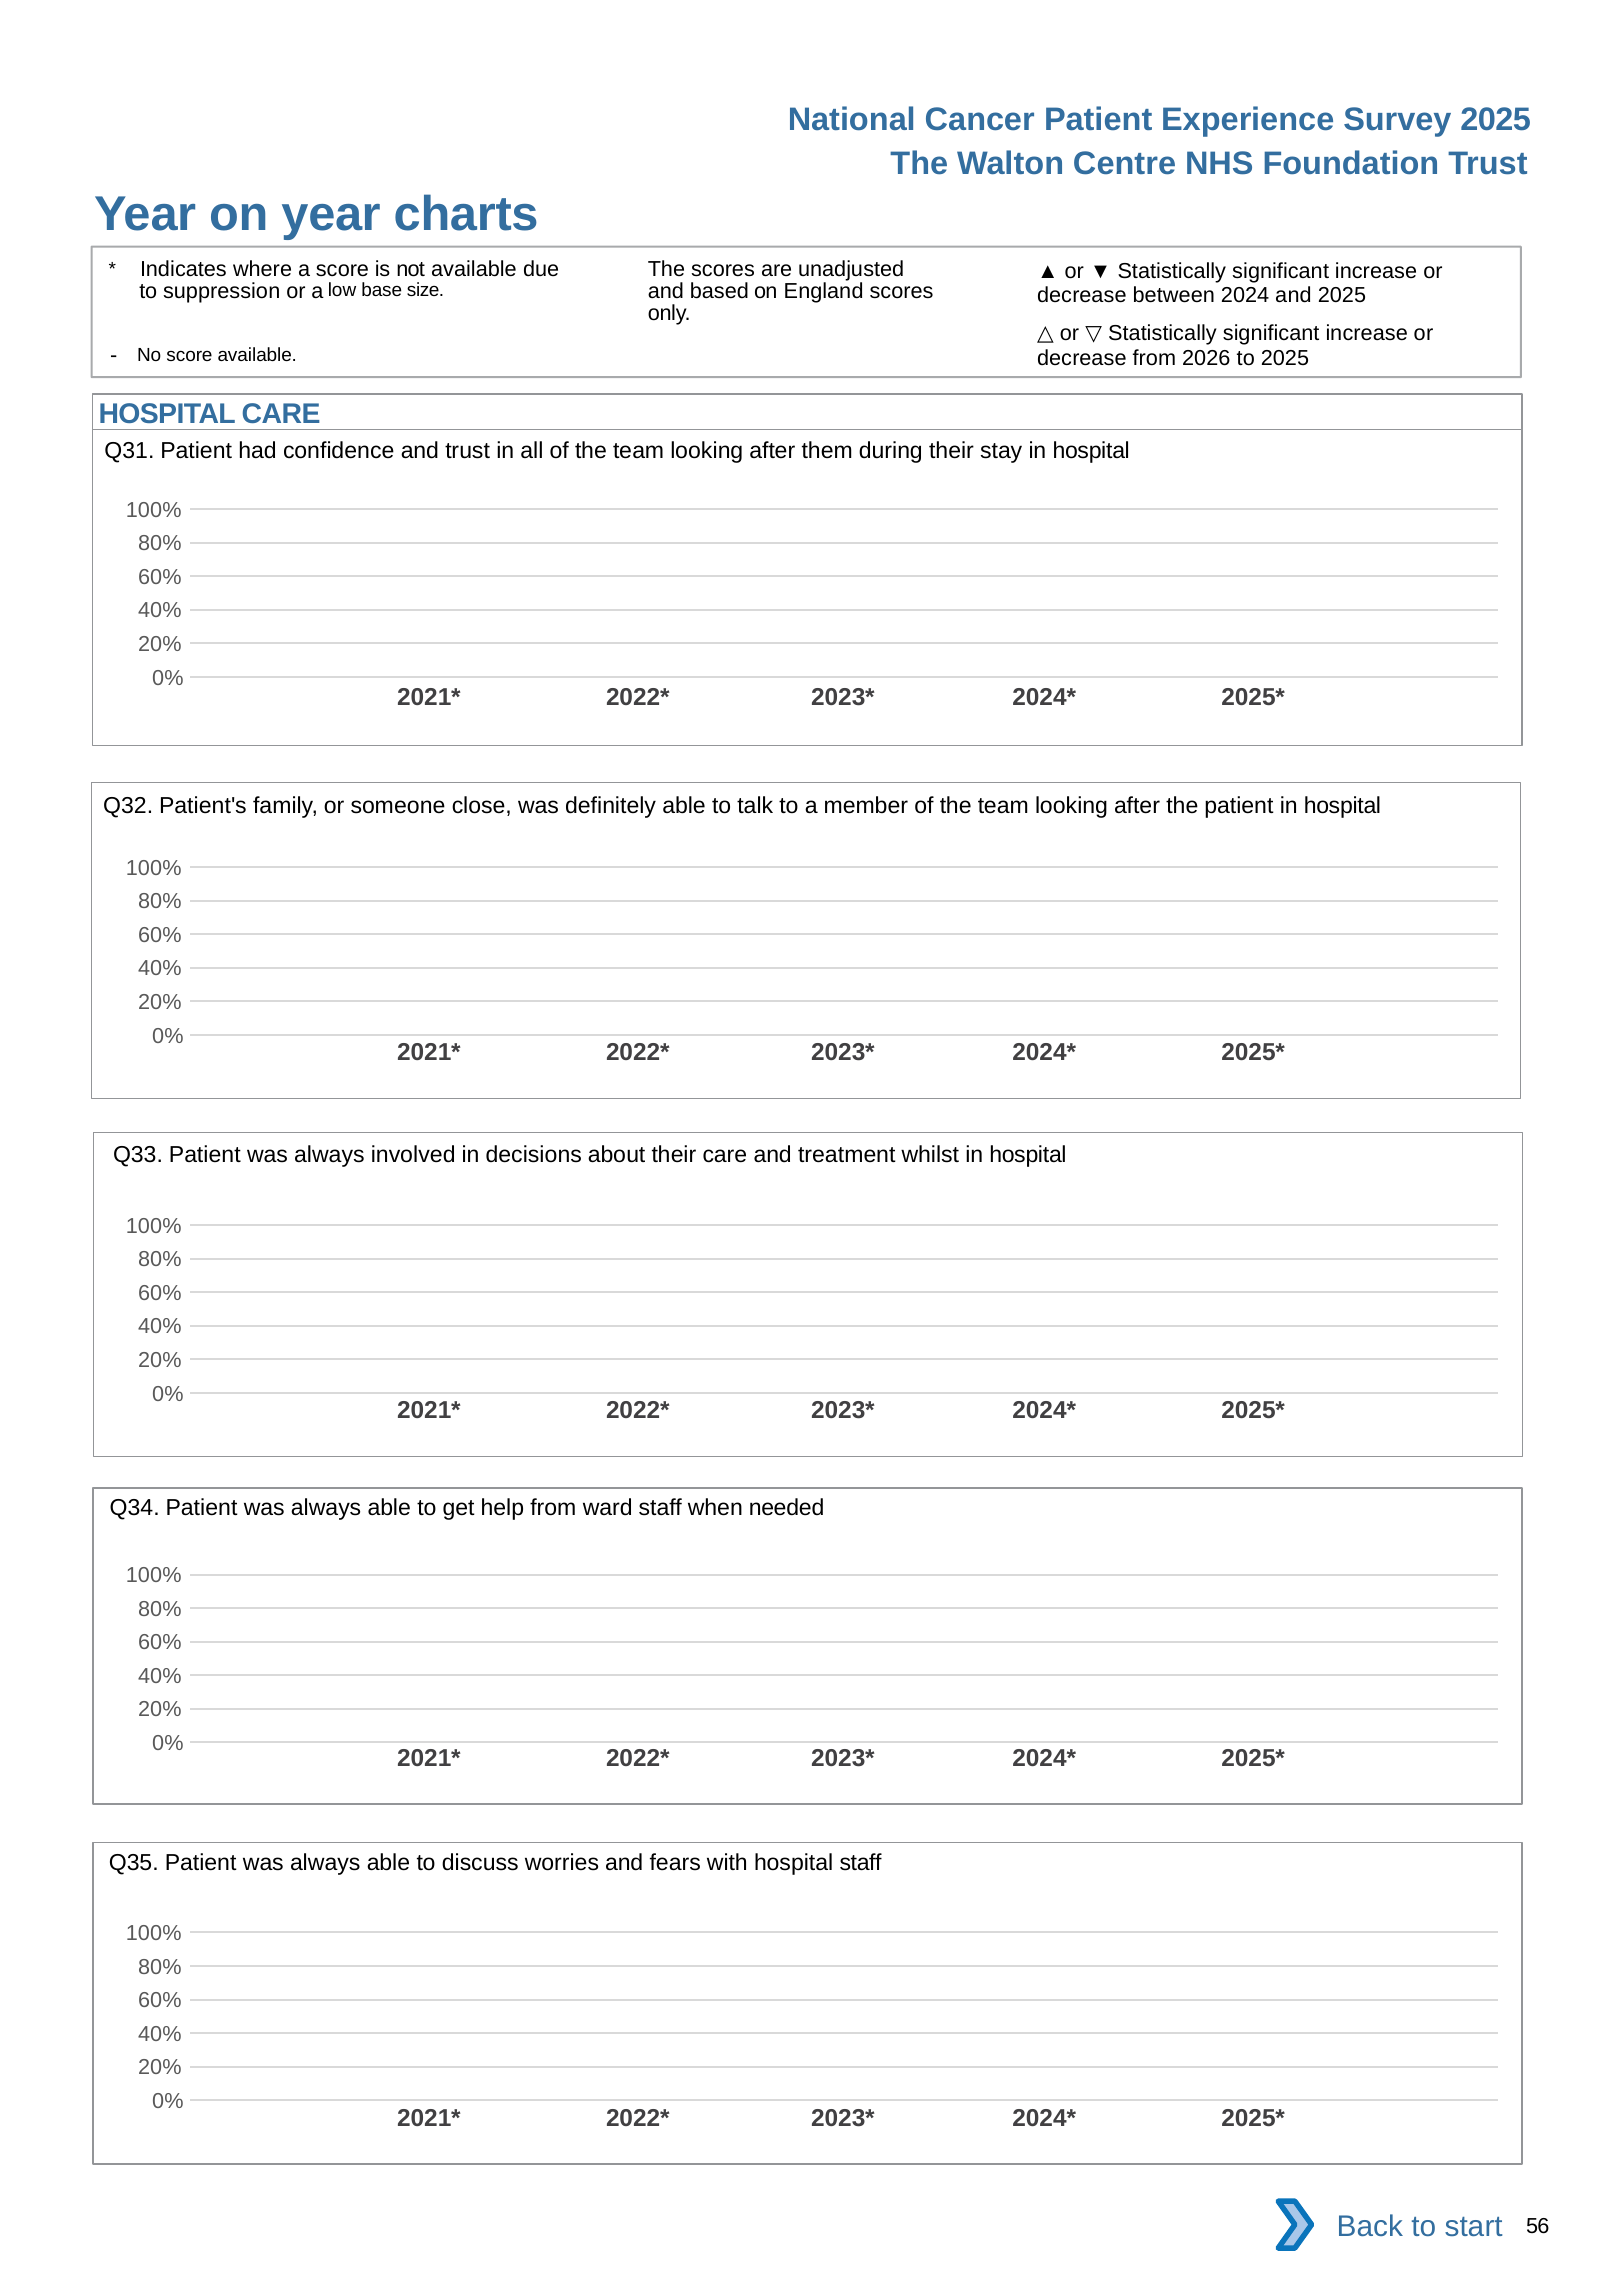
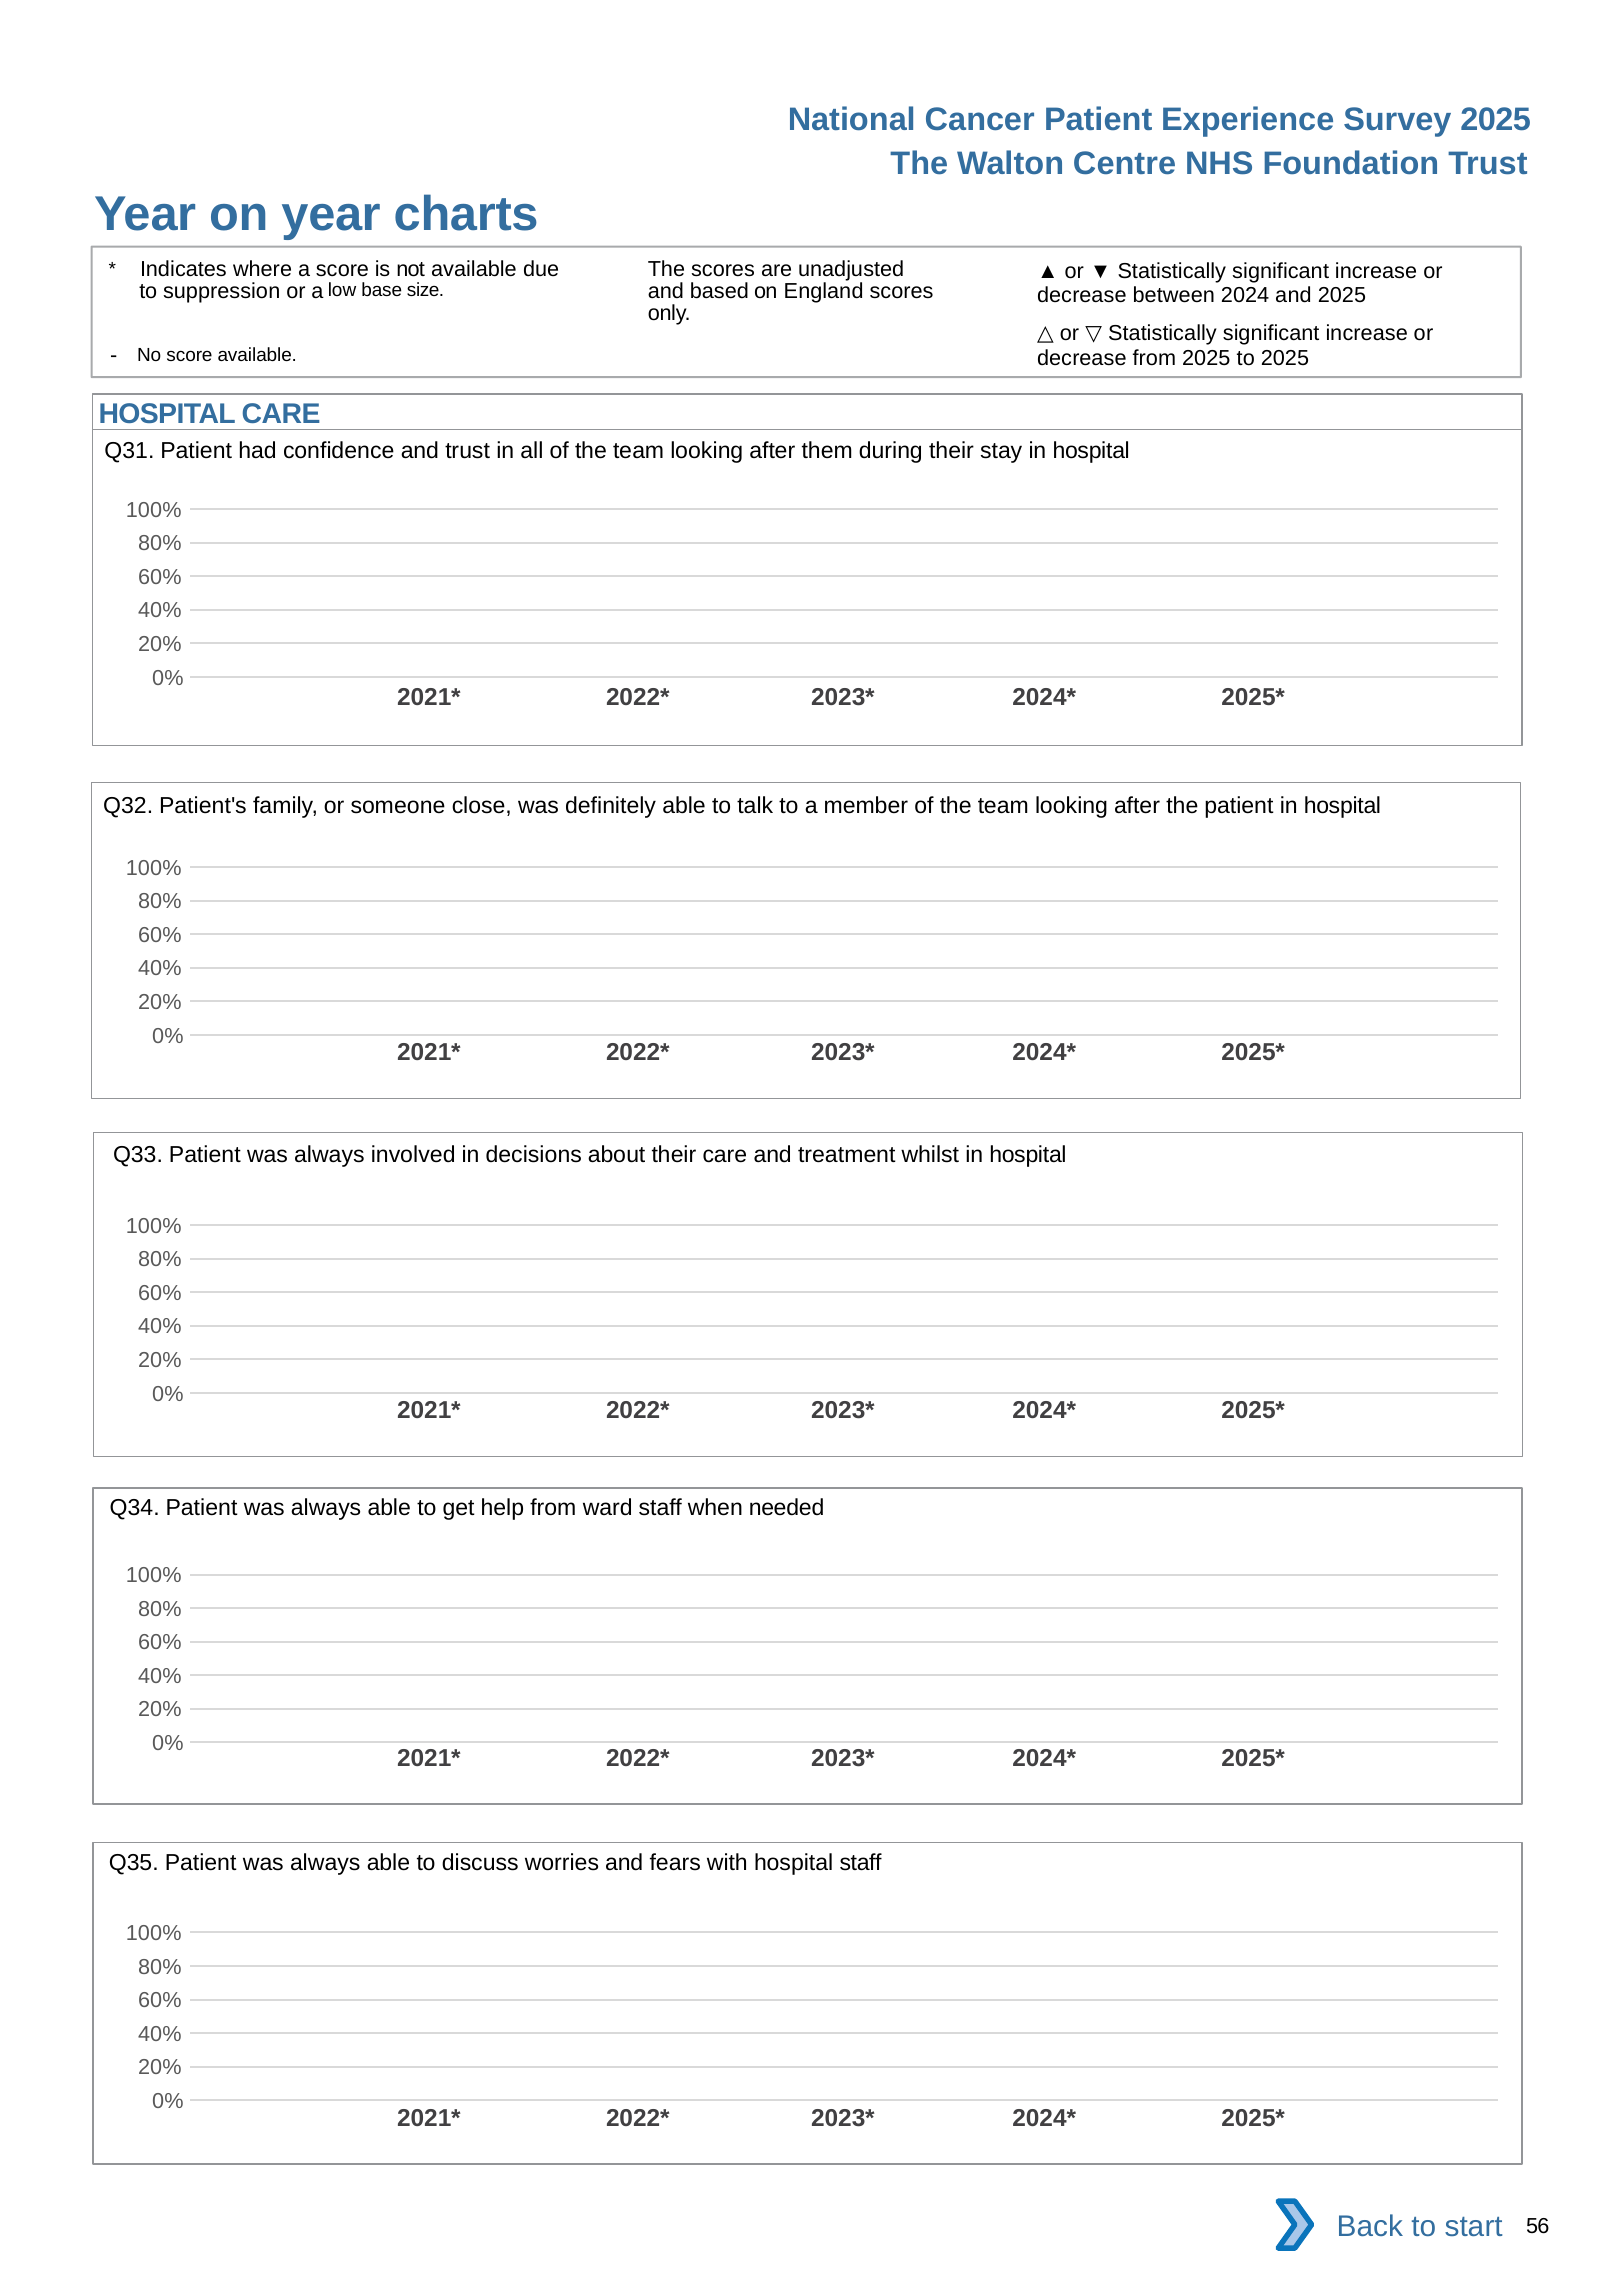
from 2026: 2026 -> 2025 (1206, 358)
